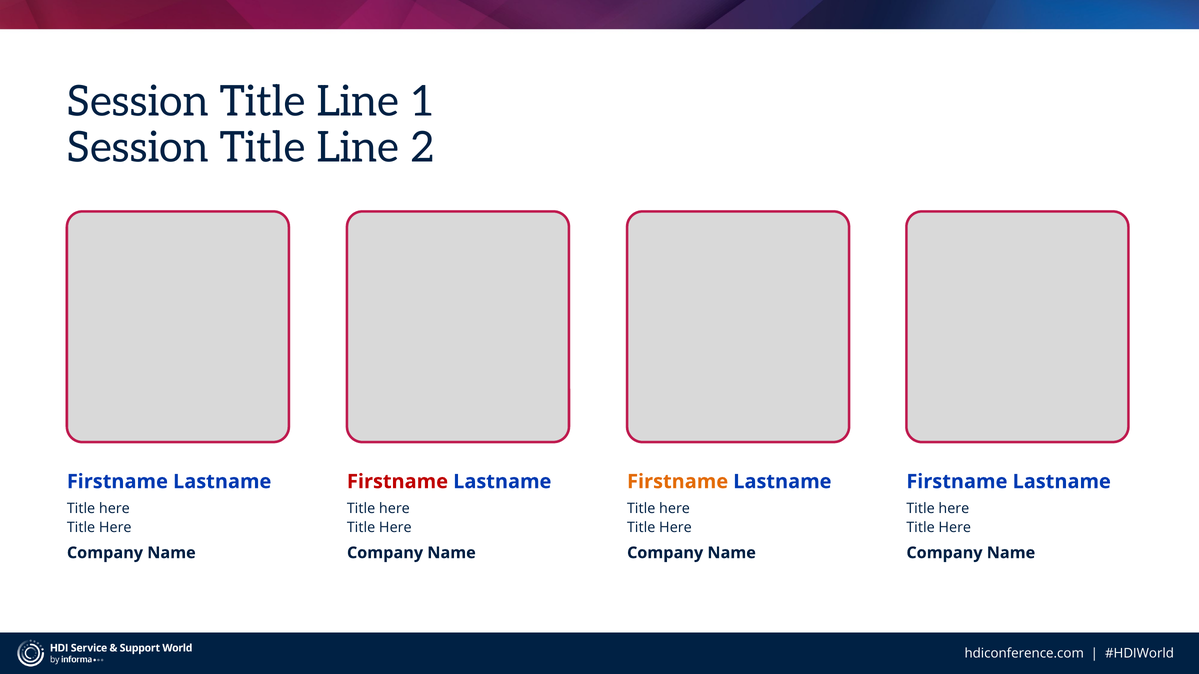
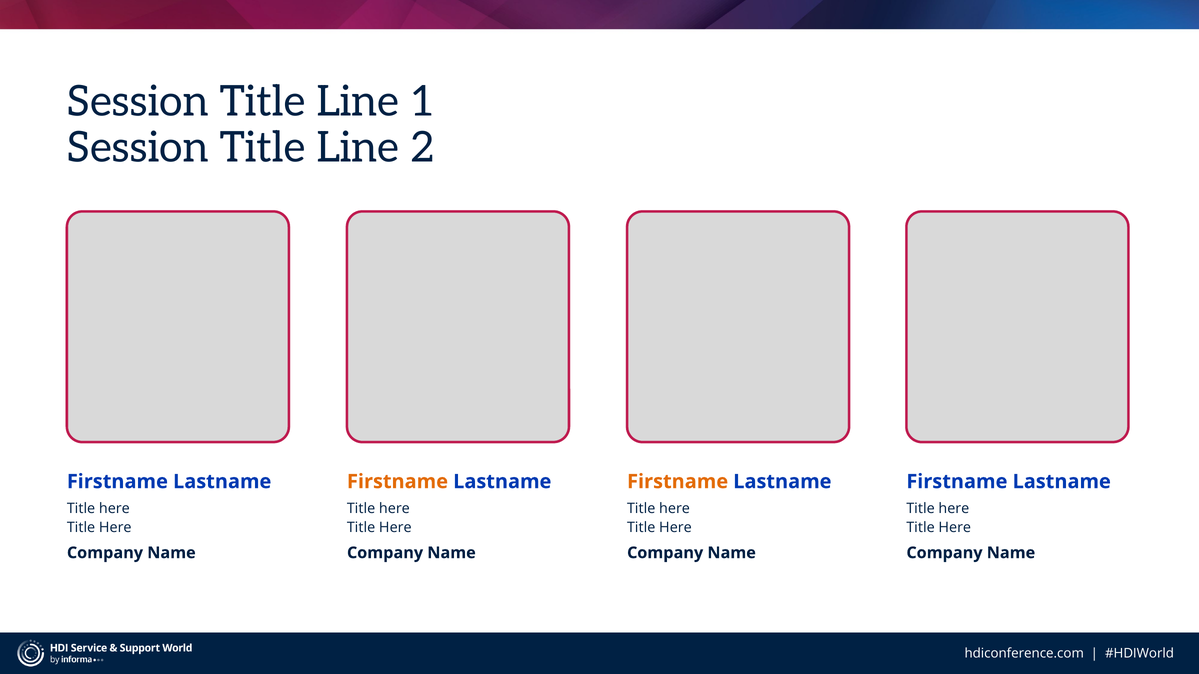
Firstname colour: red -> orange (397, 482)
